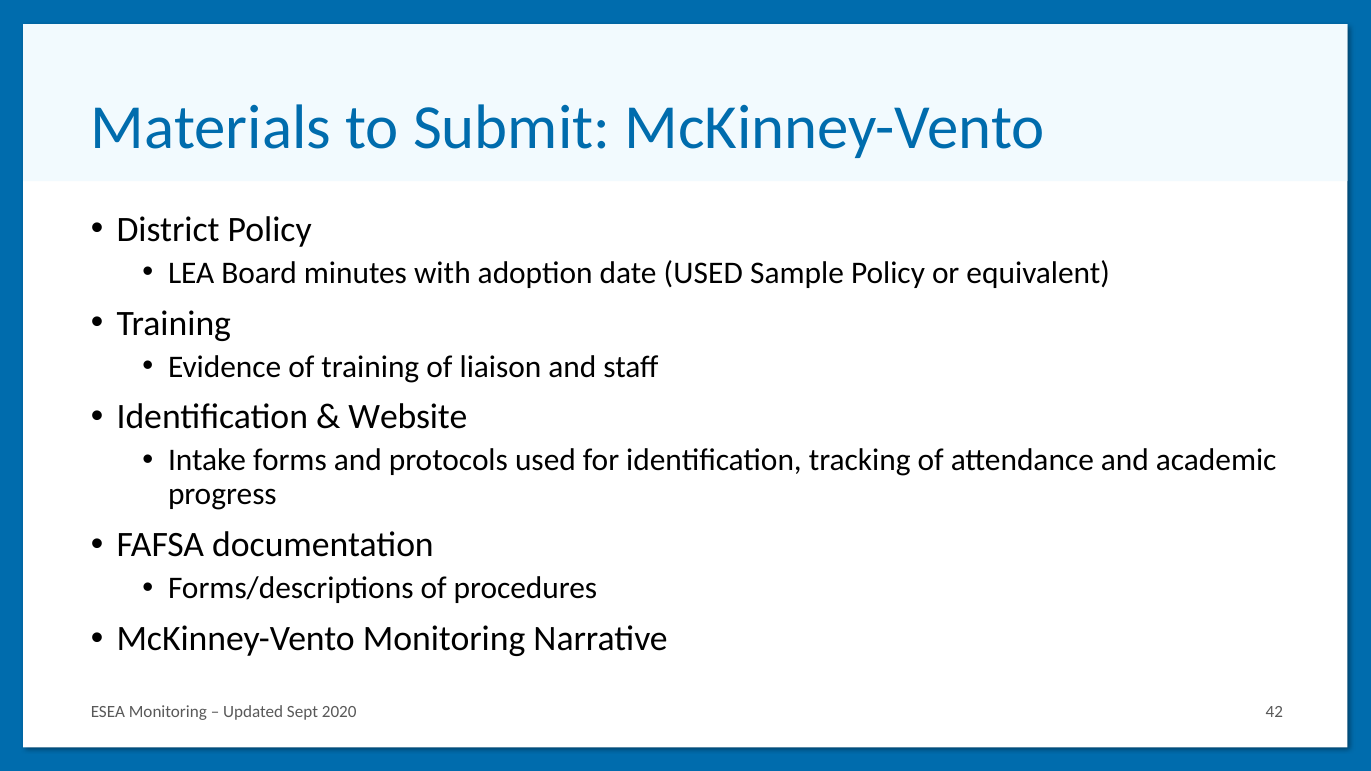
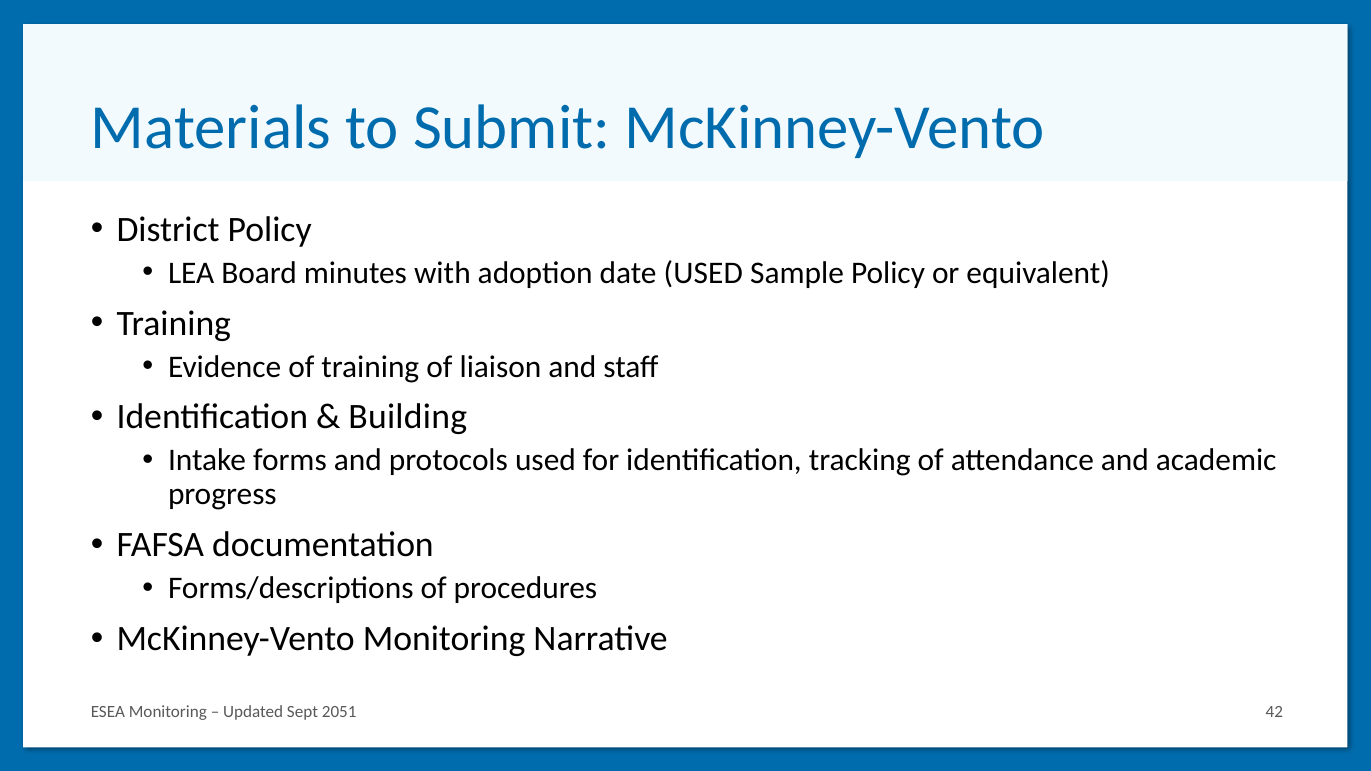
Website: Website -> Building (408, 417)
2020: 2020 -> 2051 (339, 712)
